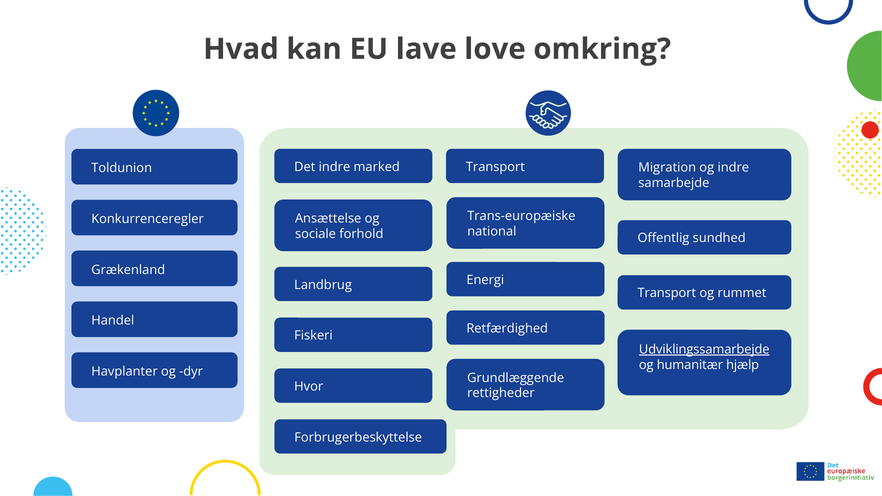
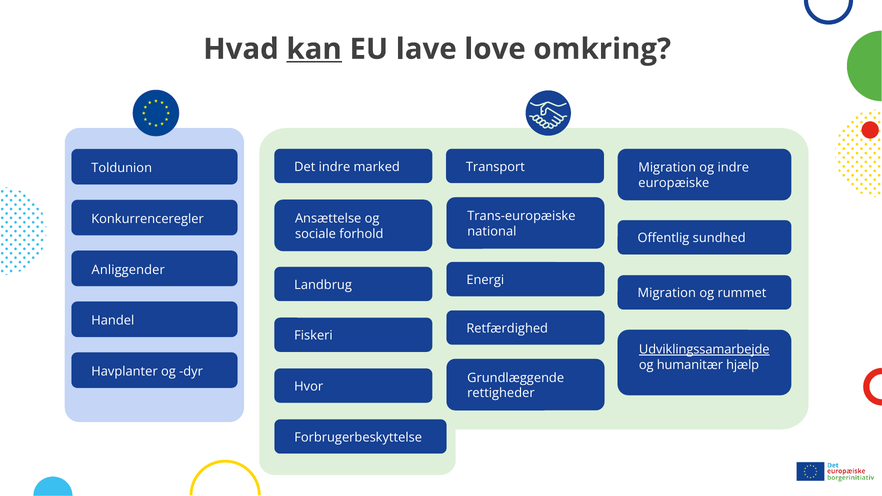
kan underline: none -> present (314, 49)
samarbejde: samarbejde -> europæiske (674, 183)
Grækenland: Grækenland -> Anliggender (128, 270)
Transport: Transport -> Migration (667, 293)
